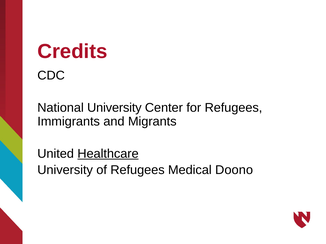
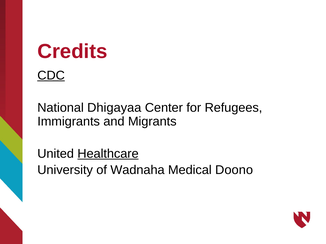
CDC underline: none -> present (51, 76)
National University: University -> Dhigayaa (114, 108)
of Refugees: Refugees -> Wadnaha (137, 170)
